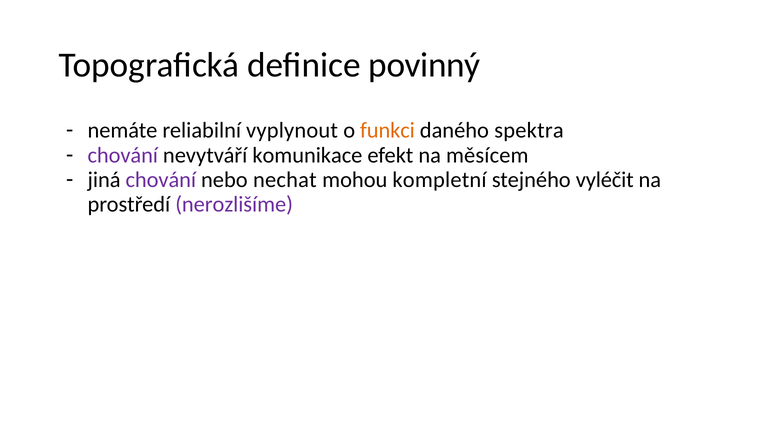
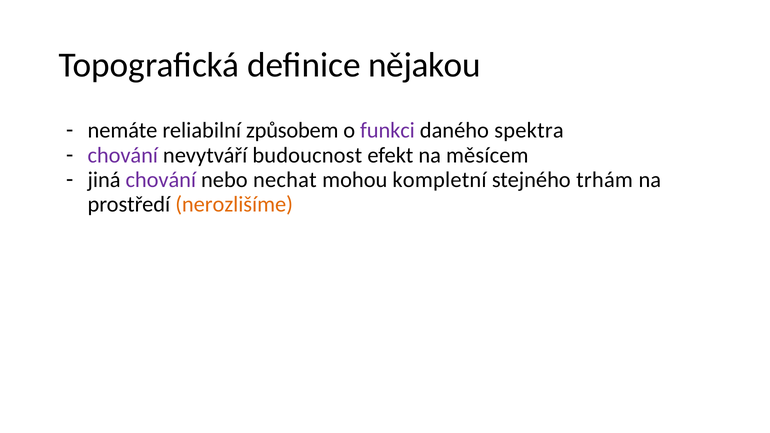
povinný: povinný -> nějakou (424, 65)
vyplynout: vyplynout -> způsobem (292, 131)
funkci colour: orange -> purple (387, 131)
komunikace: komunikace -> budoucnost (307, 155)
vyléčit: vyléčit -> trhám (605, 180)
nerozlišíme colour: purple -> orange (234, 205)
